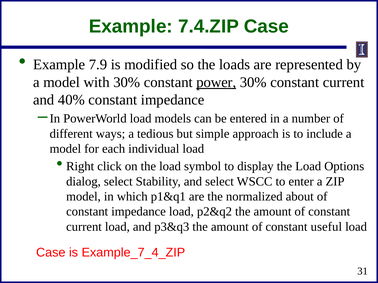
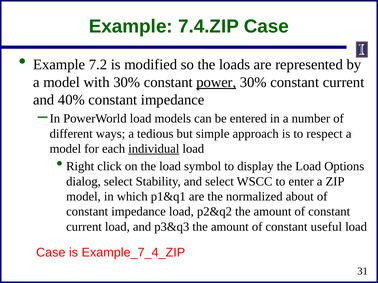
7.9: 7.9 -> 7.2 (98, 65)
include: include -> respect (324, 134)
individual underline: none -> present (154, 149)
